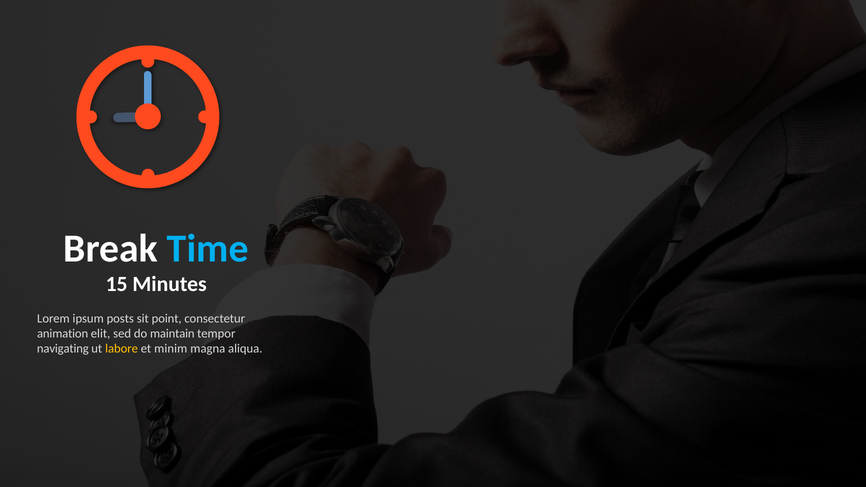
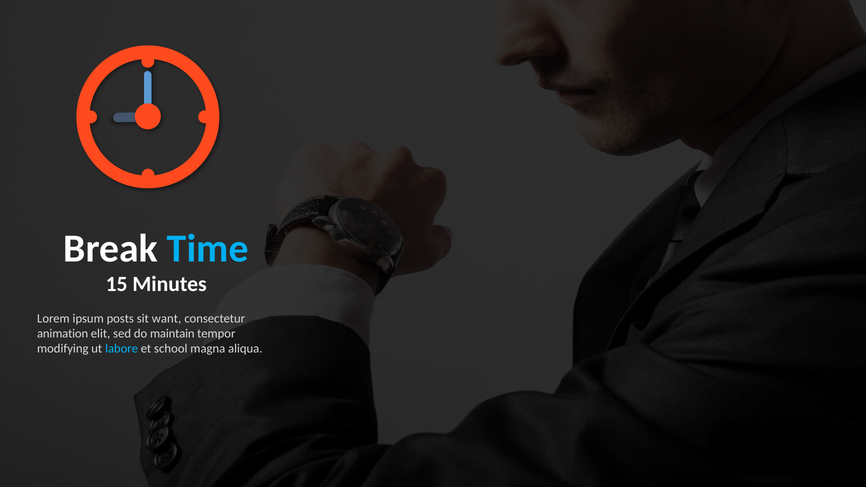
point: point -> want (167, 318)
navigating: navigating -> modifying (63, 349)
labore colour: yellow -> light blue (122, 349)
minim: minim -> school (171, 349)
